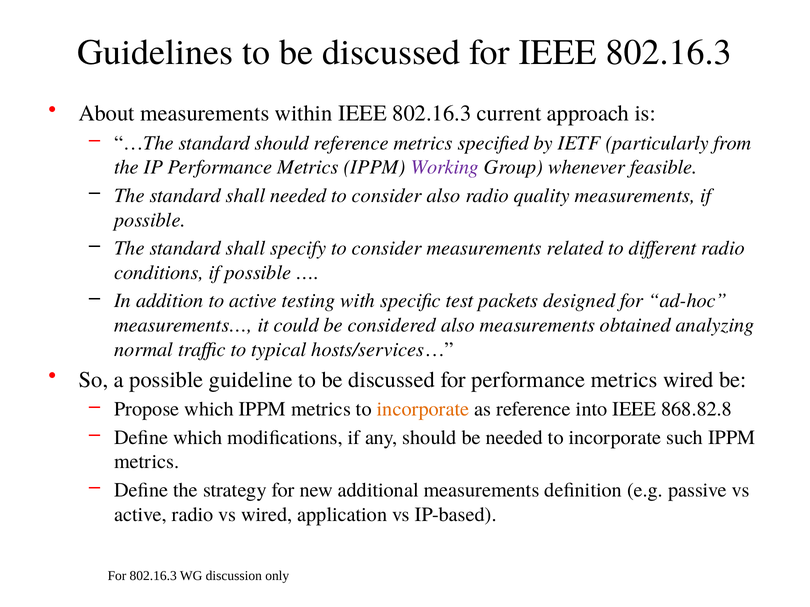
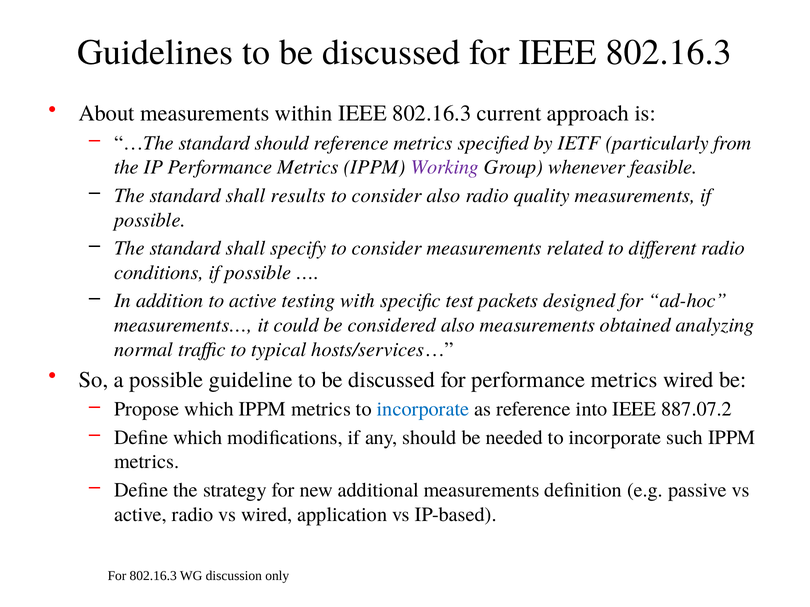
shall needed: needed -> results (298, 196)
incorporate colour: orange -> blue (423, 410)
868.82.8: 868.82.8 -> 887.07.2 (697, 410)
